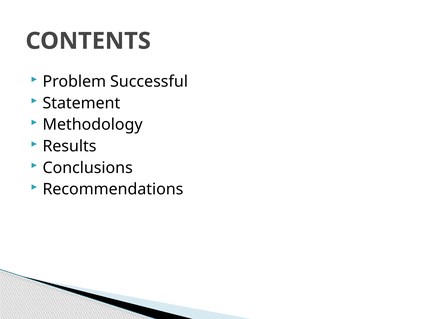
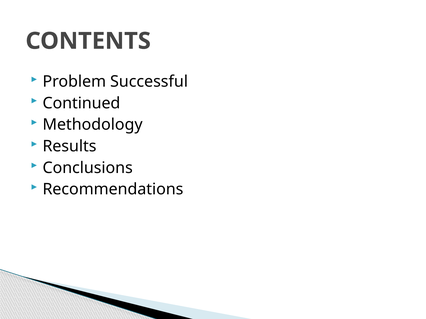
Statement: Statement -> Continued (81, 103)
